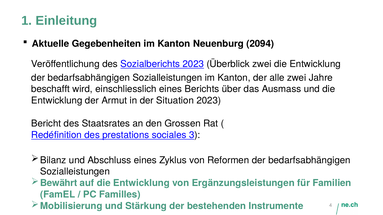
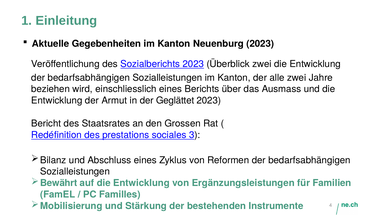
Neuenburg 2094: 2094 -> 2023 (260, 44)
beschafft: beschafft -> beziehen (51, 89)
Situation: Situation -> Geglättet (175, 101)
